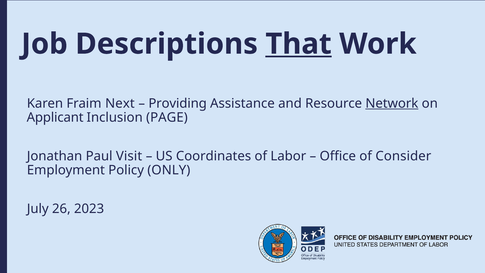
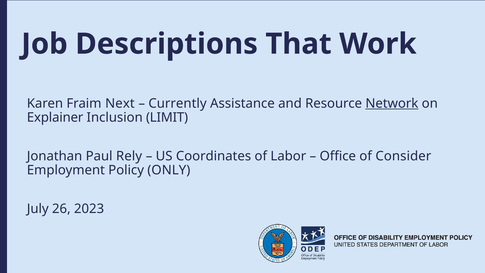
That underline: present -> none (299, 44)
Providing: Providing -> Currently (178, 103)
Applicant: Applicant -> Explainer (55, 118)
PAGE: PAGE -> LIMIT (167, 118)
Visit: Visit -> Rely (129, 156)
